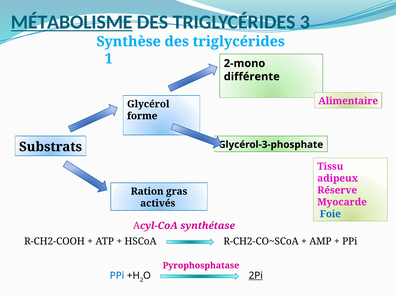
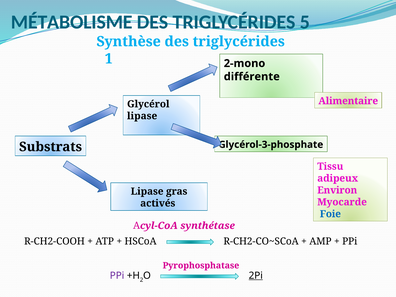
MÉTABOLISME underline: present -> none (72, 22)
3: 3 -> 5 (305, 22)
forme: forme -> lipase (142, 116)
Réserve: Réserve -> Environ (337, 190)
Ration: Ration -> Lipase (147, 191)
PPi colour: blue -> purple (117, 276)
